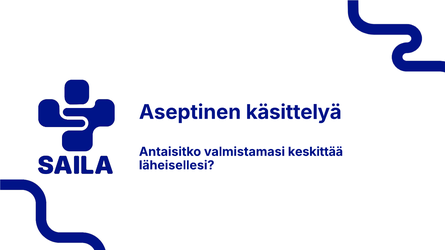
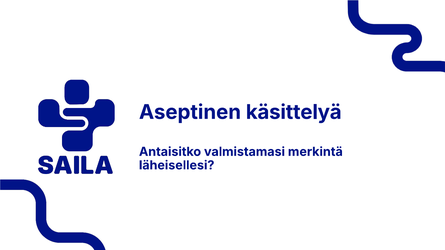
keskittää: keskittää -> merkintä (315, 152)
